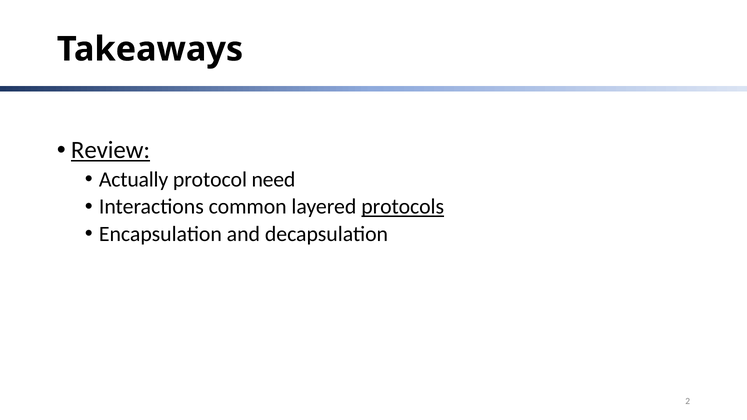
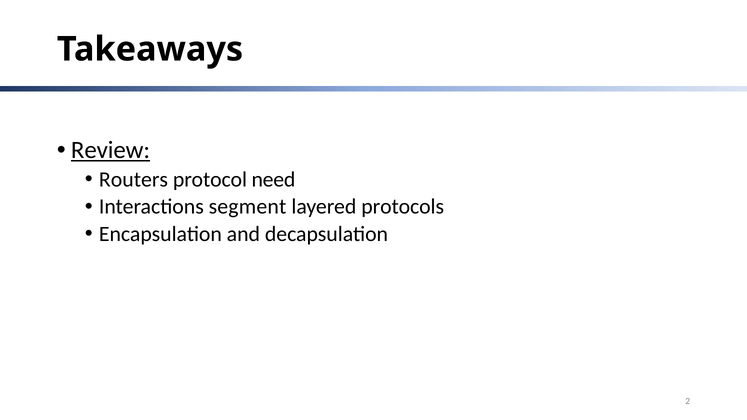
Actually: Actually -> Routers (133, 179)
common: common -> segment (247, 207)
protocols underline: present -> none (403, 207)
